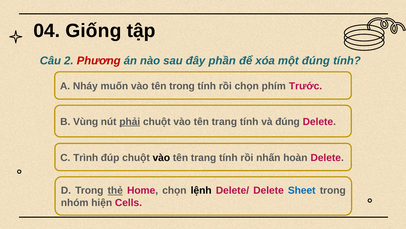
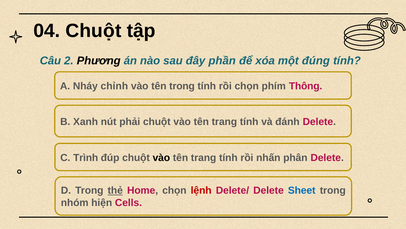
04 Giống: Giống -> Chuột (93, 31)
Phương colour: red -> black (99, 61)
muốn: muốn -> chỉnh (114, 86)
Trước: Trước -> Thông (306, 86)
Vùng: Vùng -> Xanh (86, 121)
phải underline: present -> none (130, 121)
và đúng: đúng -> đánh (287, 121)
hoàn: hoàn -> phân (295, 157)
lệnh colour: black -> red (201, 190)
